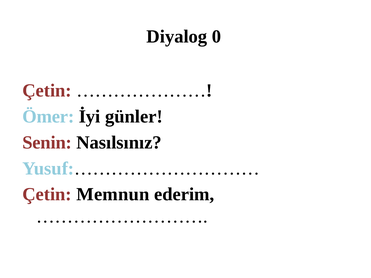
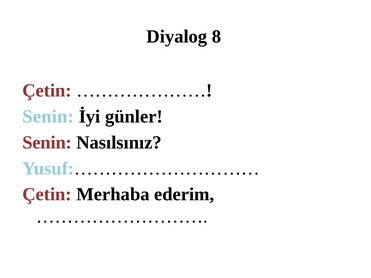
0: 0 -> 8 (216, 37)
Ömer: Ömer -> Senin (48, 117)
Memnun: Memnun -> Merhaba (113, 195)
